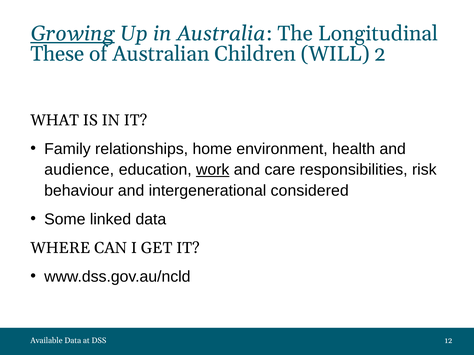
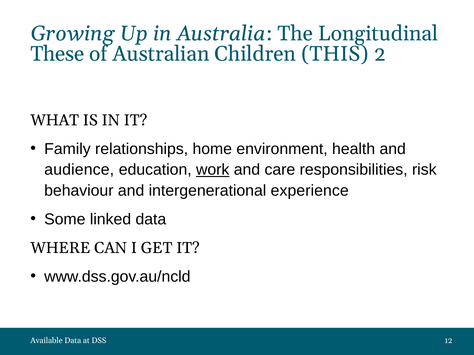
Growing underline: present -> none (73, 34)
WILL: WILL -> THIS (335, 54)
considered: considered -> experience (310, 191)
